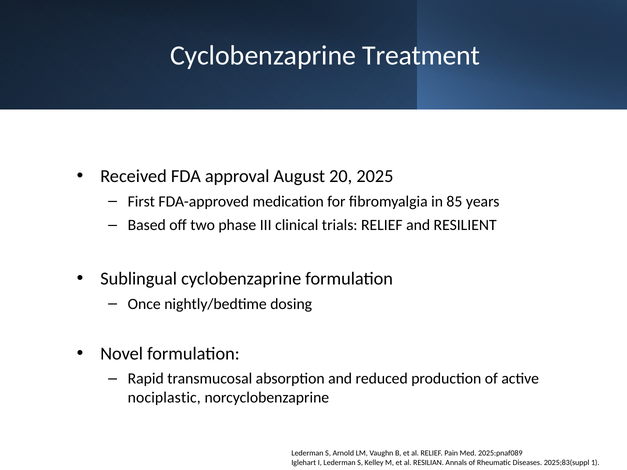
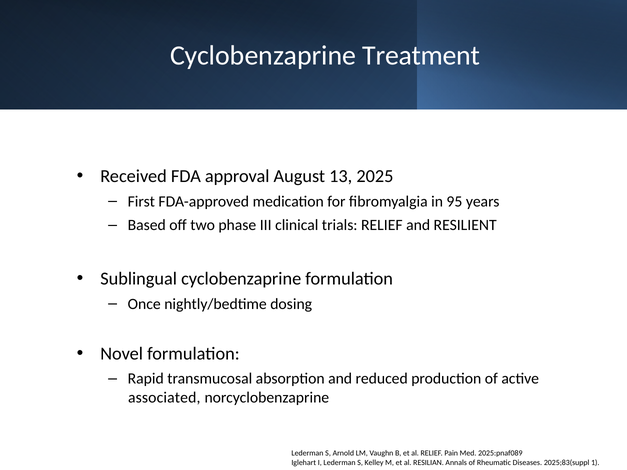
20: 20 -> 13 (341, 177)
85: 85 -> 95 (454, 202)
nociplastic: nociplastic -> associated (164, 398)
